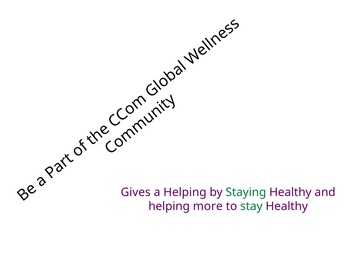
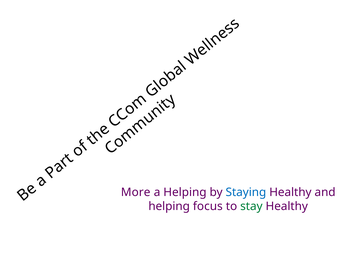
Gives: Gives -> More (136, 192)
Staying colour: green -> blue (246, 192)
more: more -> focus (208, 206)
